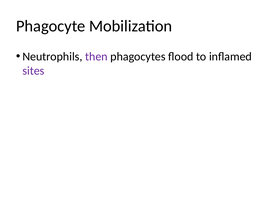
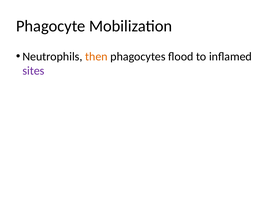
then colour: purple -> orange (96, 56)
